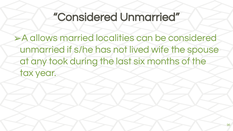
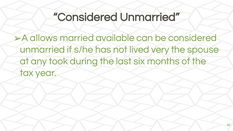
localities: localities -> available (115, 38)
wife: wife -> very (160, 50)
